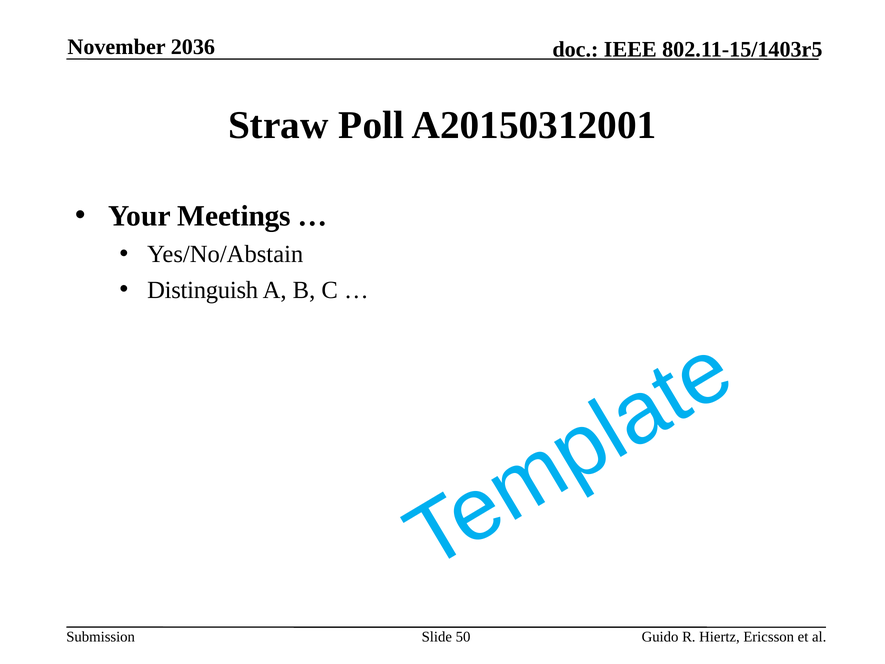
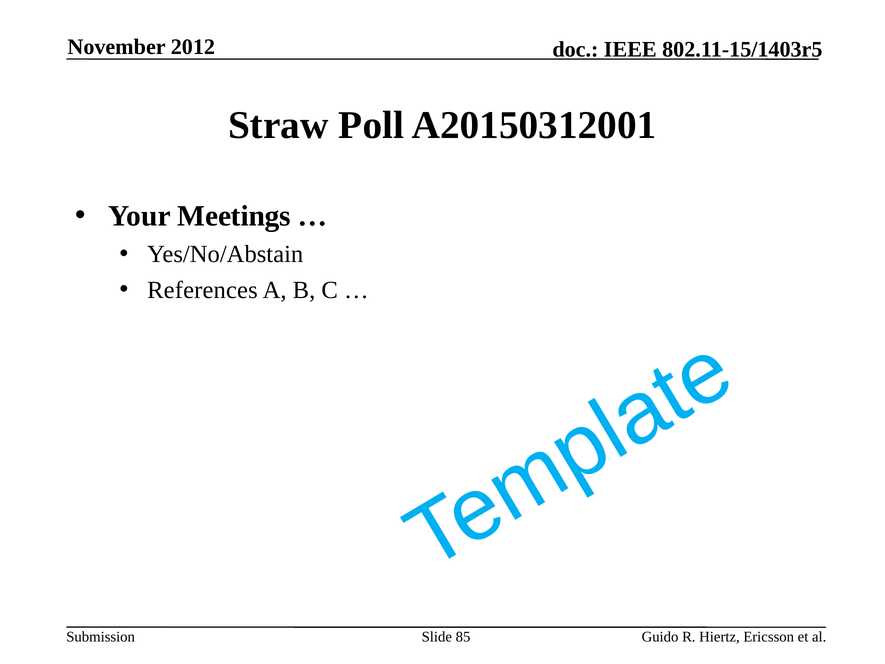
2036: 2036 -> 2012 (193, 47)
Distinguish: Distinguish -> References (202, 290)
50: 50 -> 85 (463, 637)
